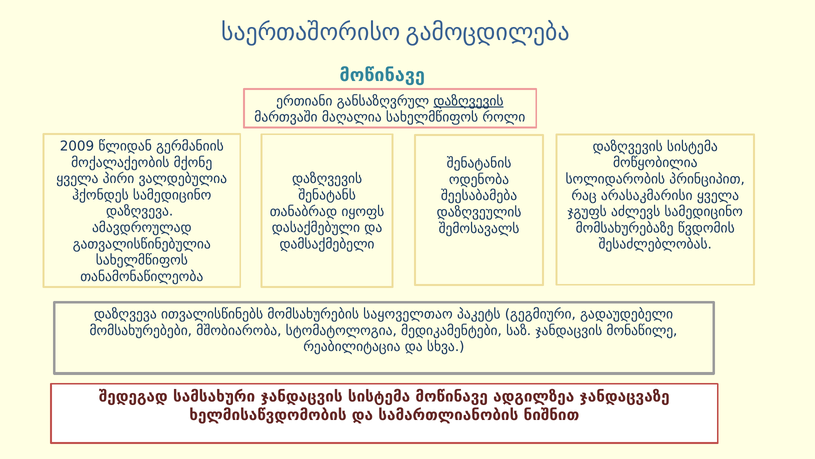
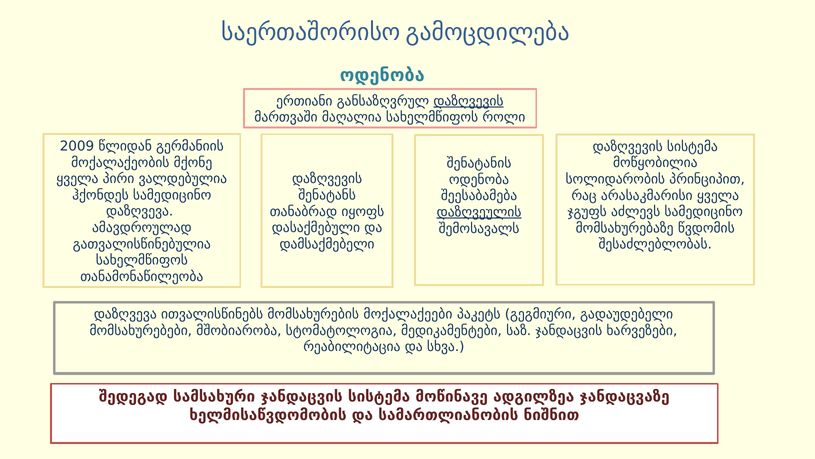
მოწინავე: მოწინავე -> ოდენობა (382, 75)
დაზღვეულის underline: none -> present (479, 212)
საყოველთაო: საყოველთაო -> მოქალაქეები (408, 314)
მონაწილე: მონაწილე -> ხარვეზები (642, 330)
